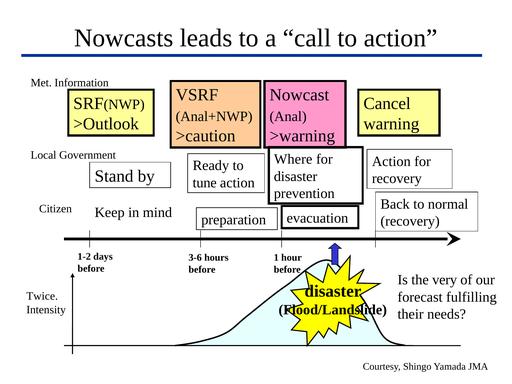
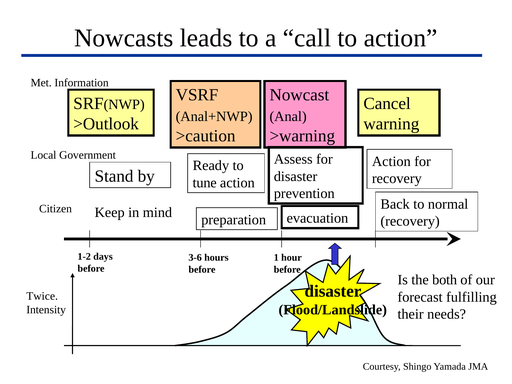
Where: Where -> Assess (293, 159)
very: very -> both (445, 280)
